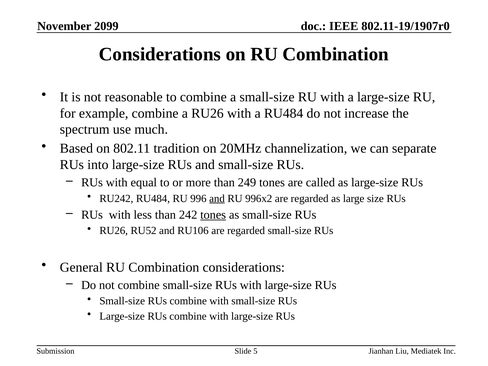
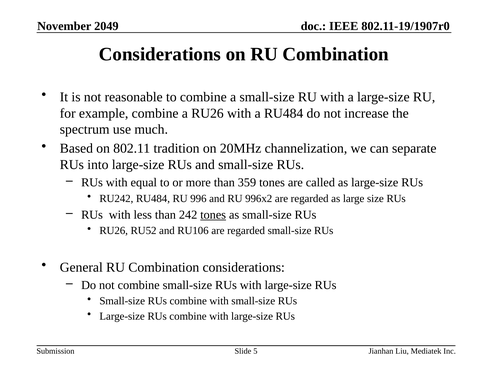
2099: 2099 -> 2049 (106, 26)
249: 249 -> 359 (247, 183)
and underline: present -> none (217, 198)
